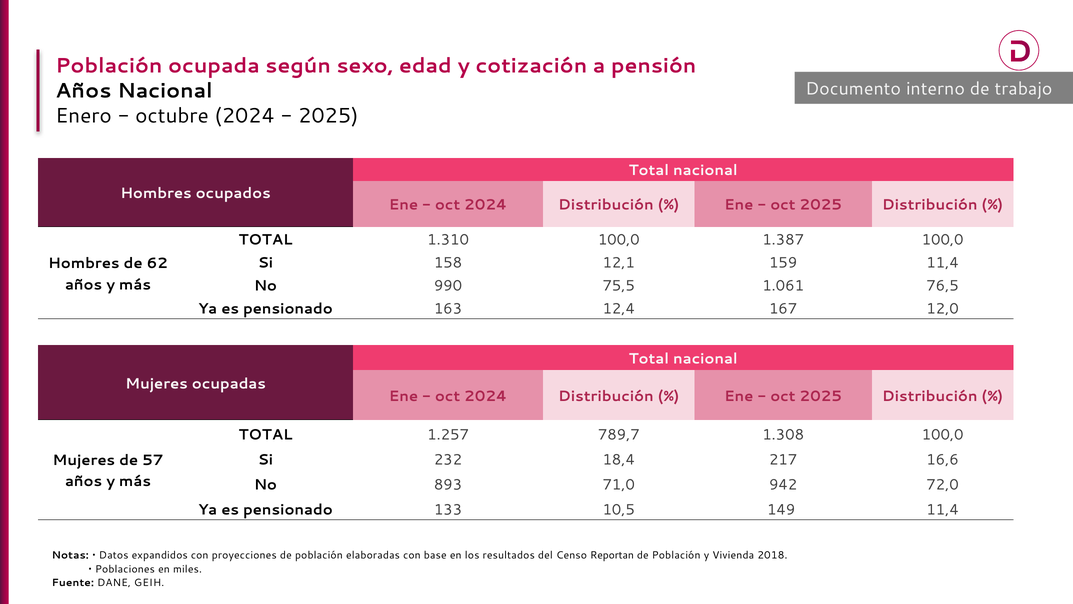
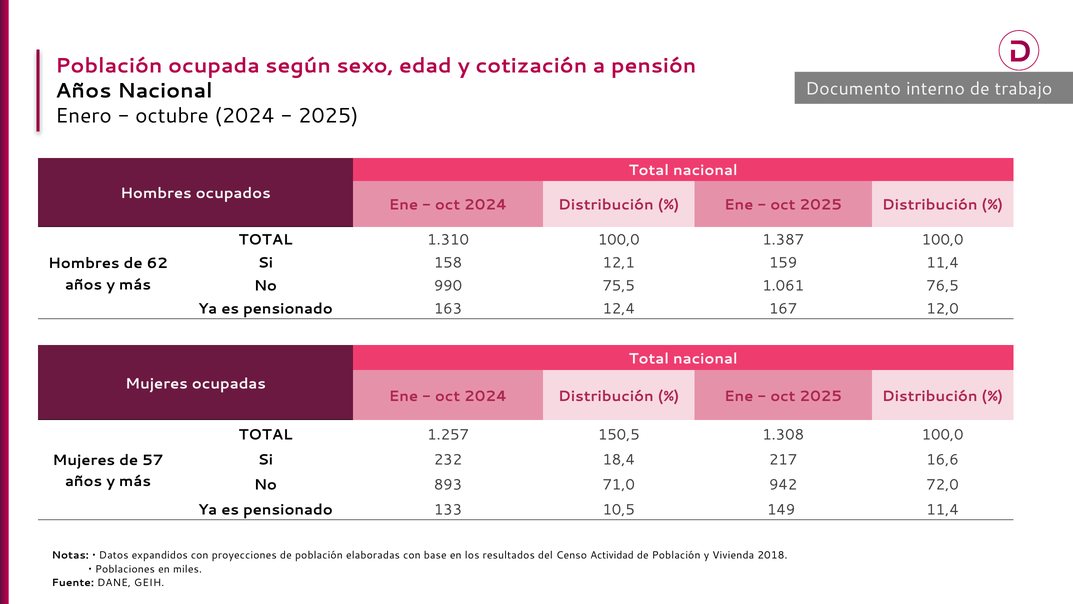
789,7: 789,7 -> 150,5 (619, 435)
Reportan: Reportan -> Actividad (612, 555)
